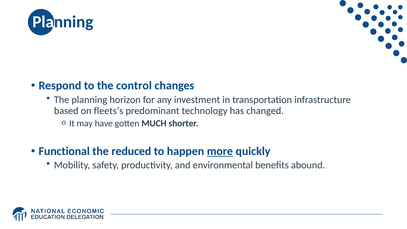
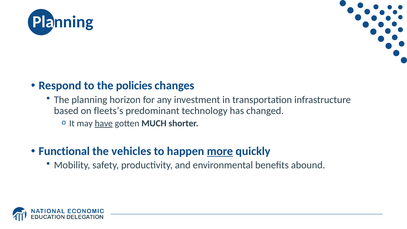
control: control -> policies (134, 86)
have underline: none -> present (104, 123)
reduced: reduced -> vehicles (131, 151)
